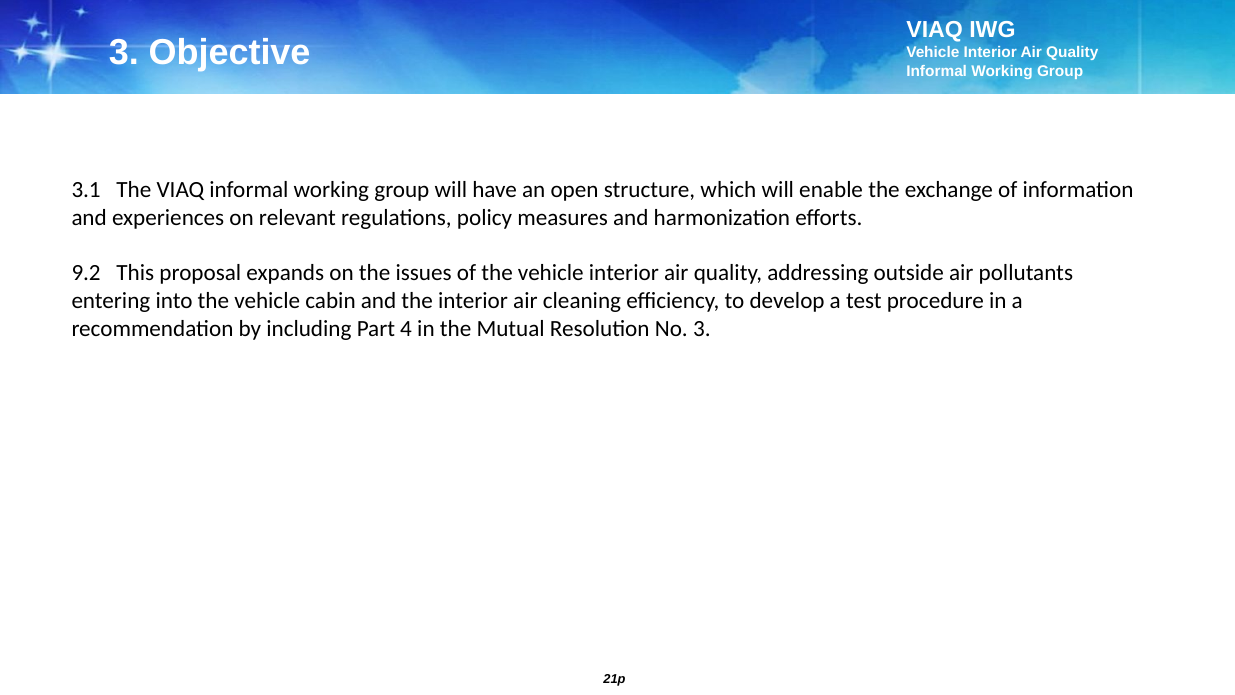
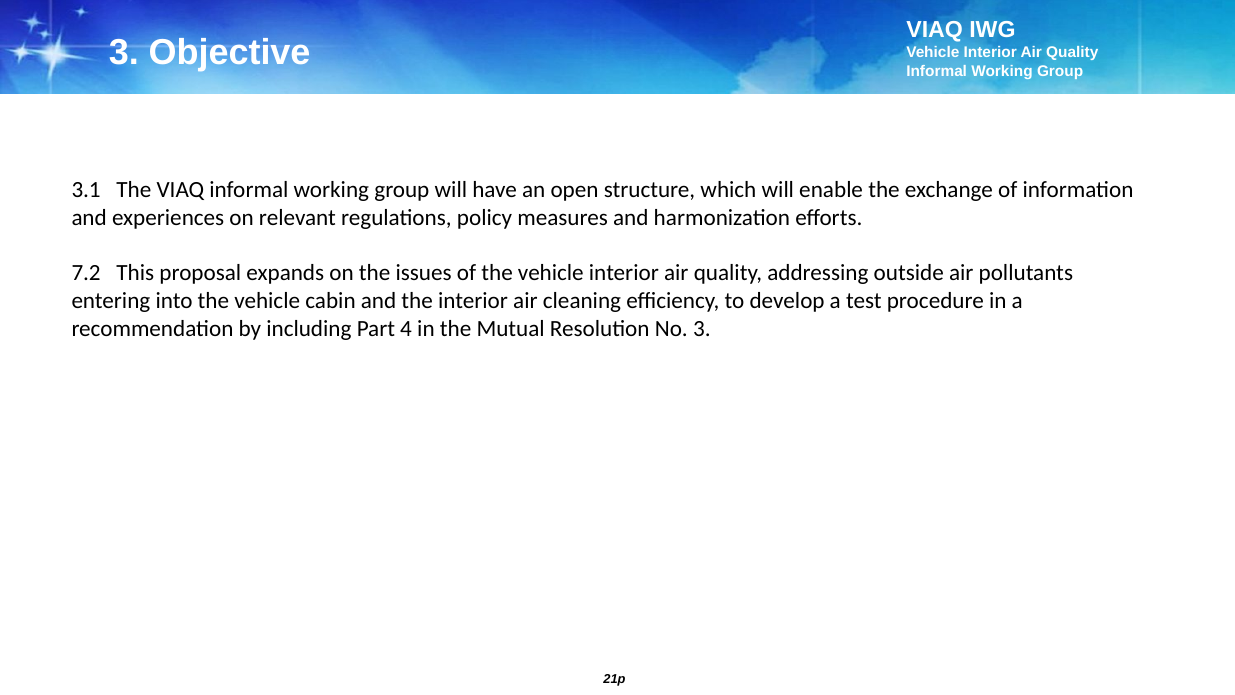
9.2: 9.2 -> 7.2 (86, 273)
